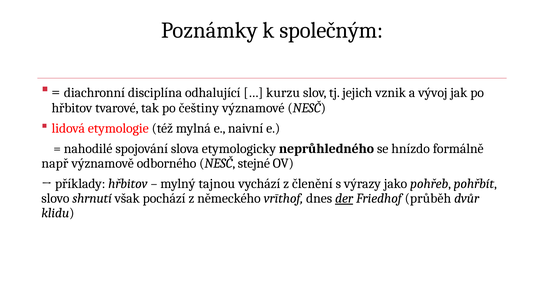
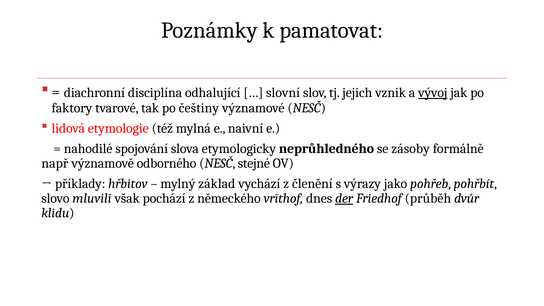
společným: společným -> pamatovat (331, 30)
kurzu: kurzu -> slovní (283, 93)
vývoj underline: none -> present (433, 93)
hřbitov: hřbitov -> faktory (72, 108)
hnízdo: hnízdo -> zásoby (411, 149)
tajnou: tajnou -> základ (217, 184)
shrnutí: shrnutí -> mluvili (92, 198)
